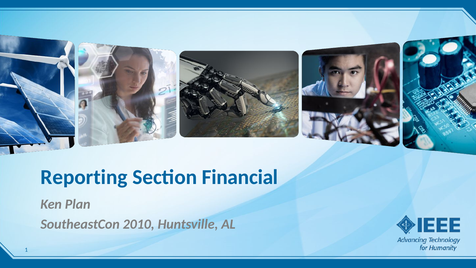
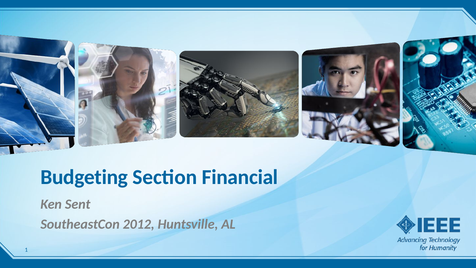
Reporting: Reporting -> Budgeting (84, 177)
Plan: Plan -> Sent (78, 204)
2010: 2010 -> 2012 (139, 224)
